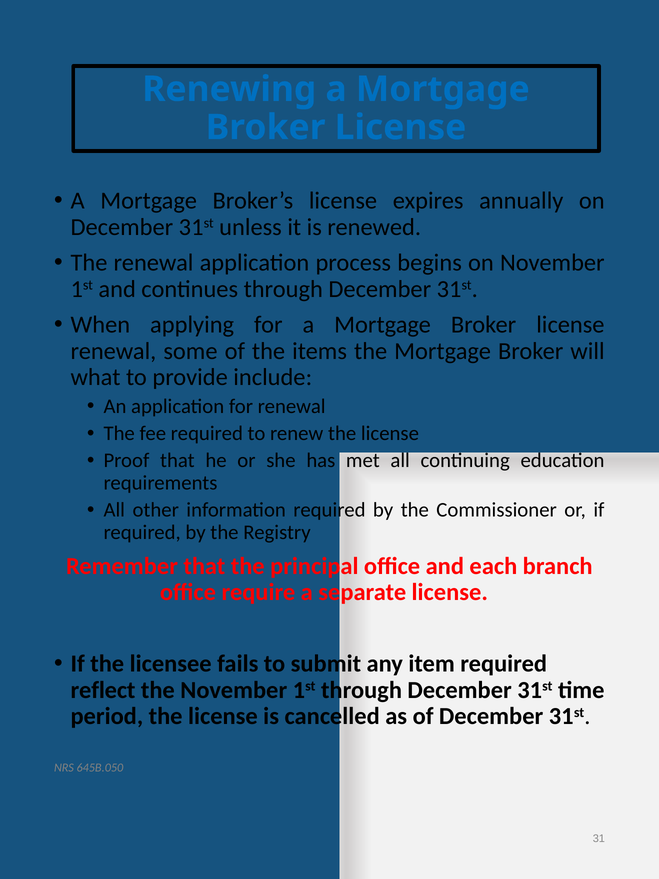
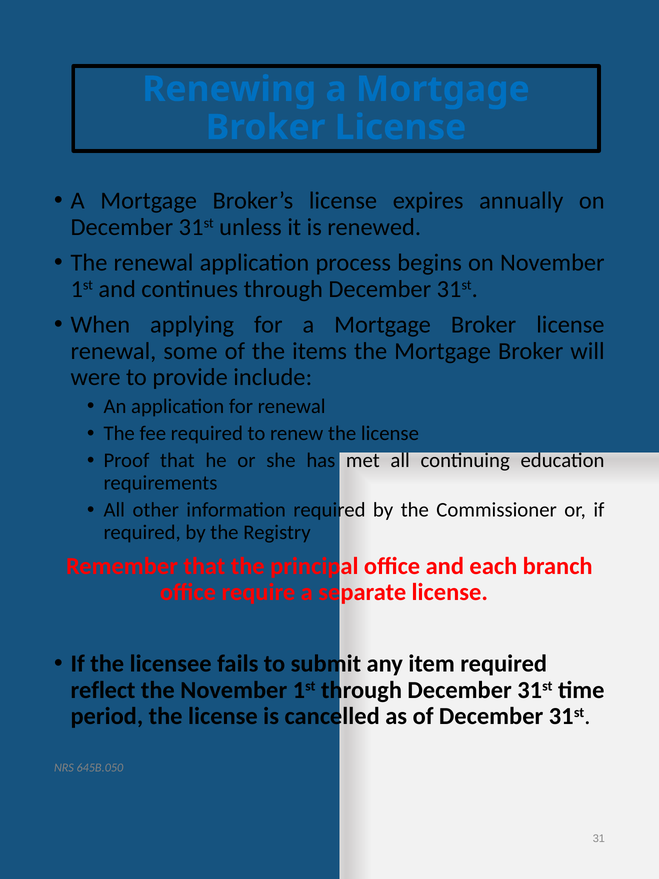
what: what -> were (96, 377)
